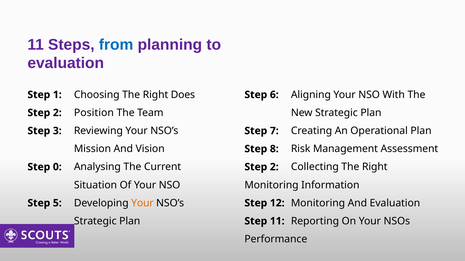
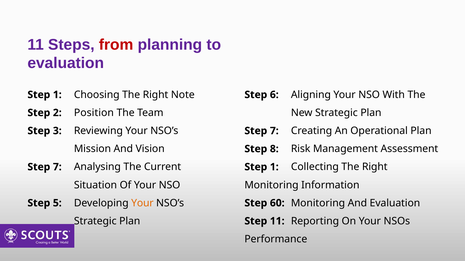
from colour: blue -> red (116, 45)
Does: Does -> Note (183, 95)
0: 0 -> 7 (57, 167)
2: 2 -> 1 (274, 167)
12: 12 -> 60 (277, 203)
